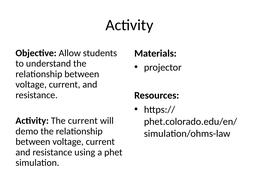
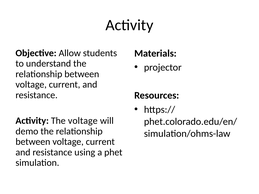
The current: current -> voltage (83, 121)
